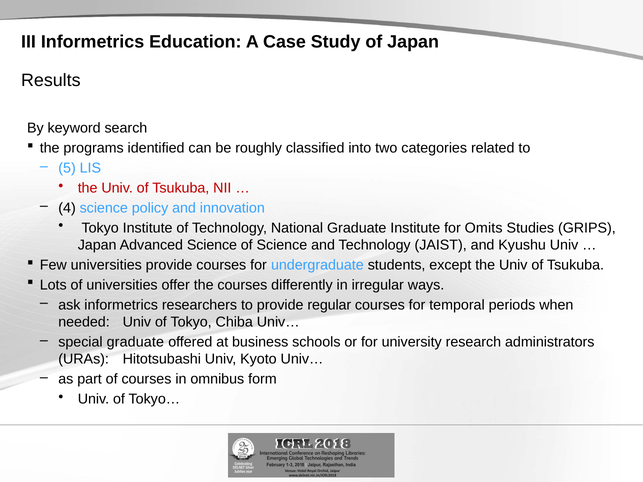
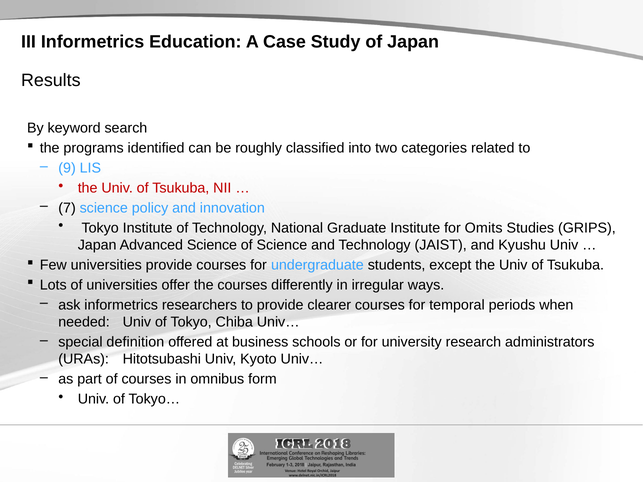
5: 5 -> 9 (67, 168)
4: 4 -> 7 (67, 208)
regular: regular -> clearer (329, 305)
special graduate: graduate -> definition (135, 342)
